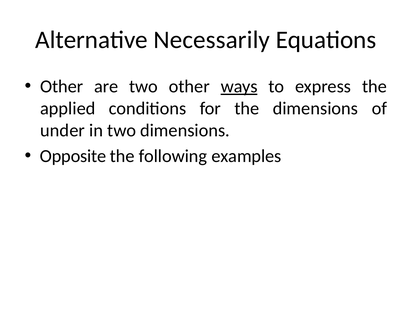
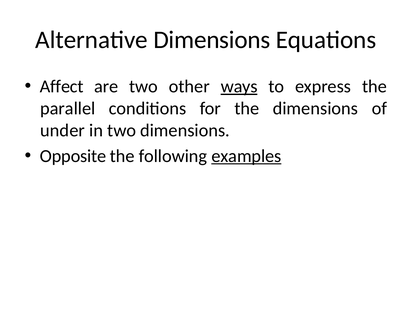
Alternative Necessarily: Necessarily -> Dimensions (212, 40)
Other: Other -> Affect (62, 86)
applied: applied -> parallel (68, 108)
examples underline: none -> present (246, 156)
